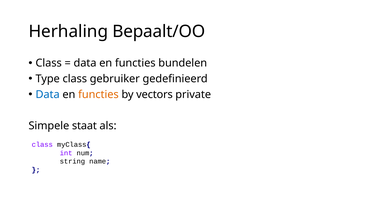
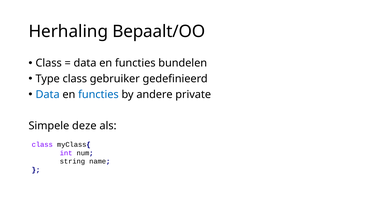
functies colour: orange -> blue (98, 95)
vectors: vectors -> andere (154, 95)
staat: staat -> deze (84, 126)
